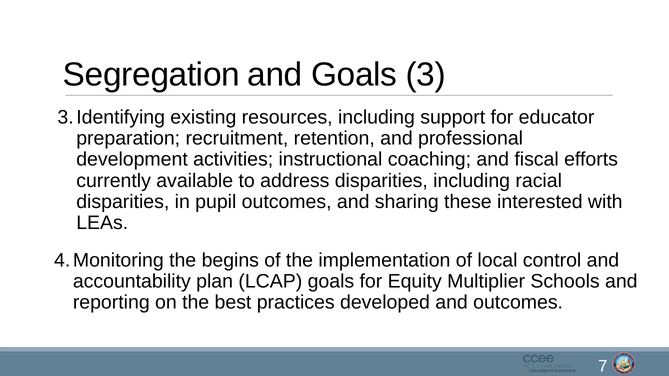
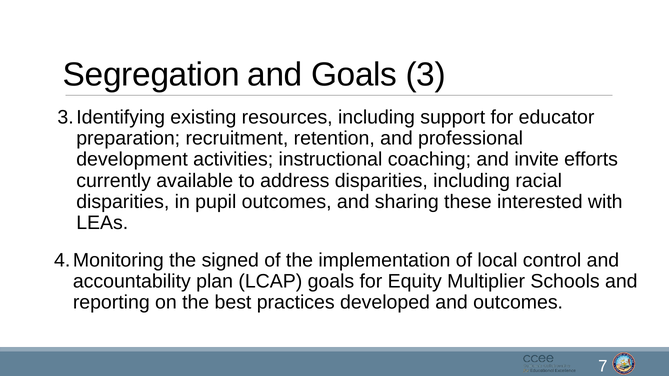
fiscal: fiscal -> invite (537, 160)
begins: begins -> signed (230, 261)
